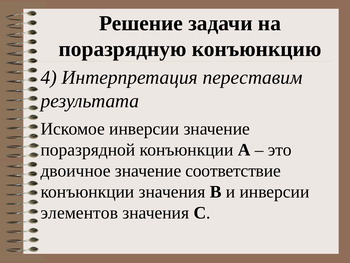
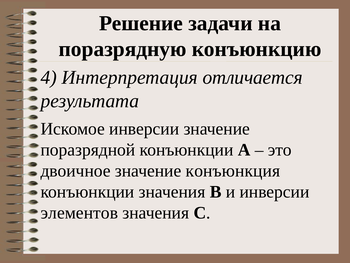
переставим: переставим -> отличается (253, 77)
соответствие: соответствие -> конъюнкция (233, 171)
